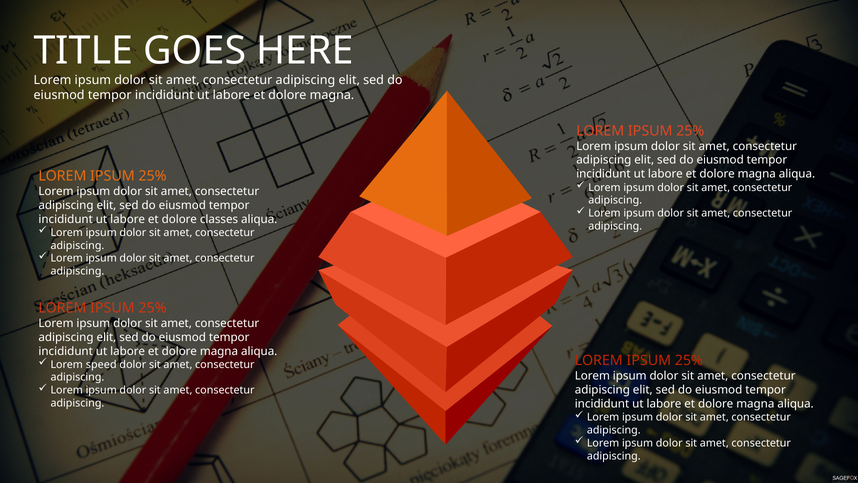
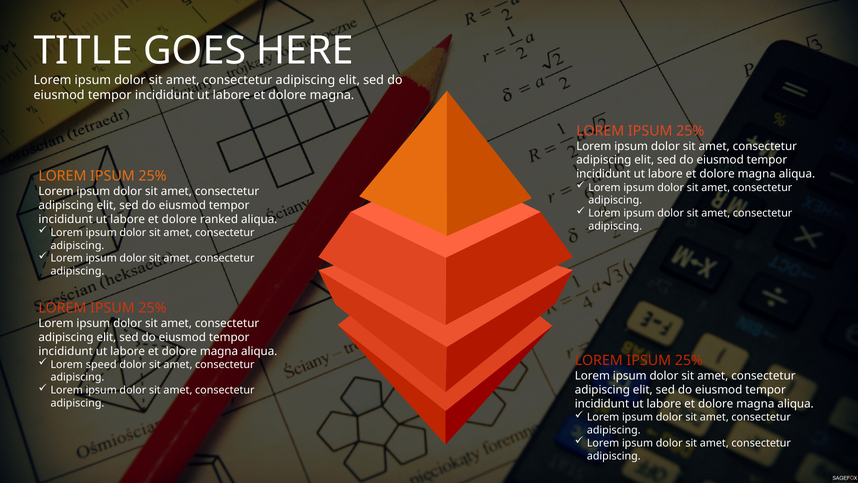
classes: classes -> ranked (219, 219)
